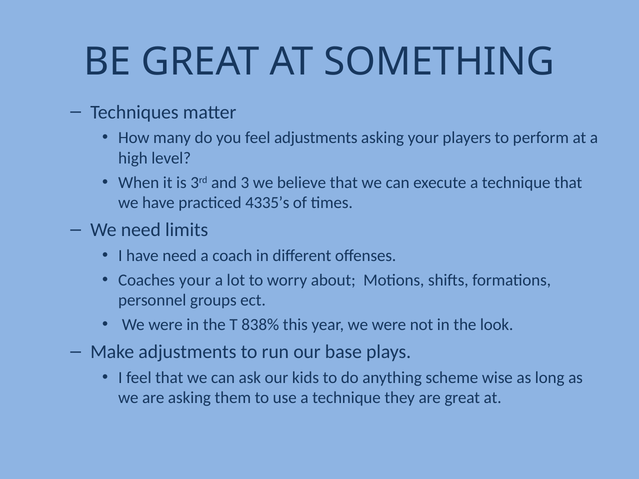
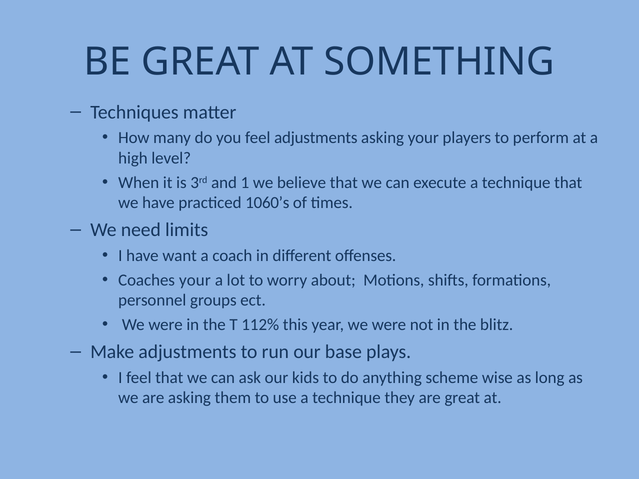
3: 3 -> 1 (245, 183)
4335’s: 4335’s -> 1060’s (267, 203)
have need: need -> want (180, 256)
838%: 838% -> 112% (260, 325)
look: look -> blitz (497, 325)
